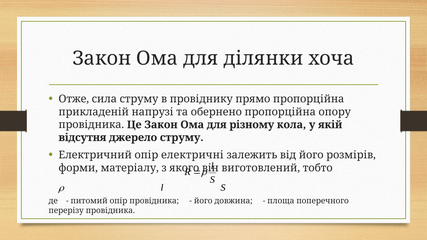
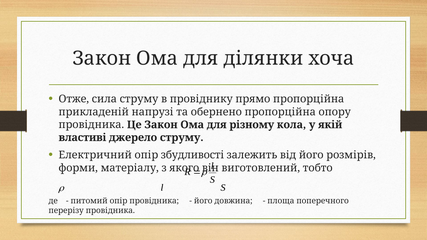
відсутня: відсутня -> властиві (82, 138)
електричні: електричні -> збудливості (192, 155)
